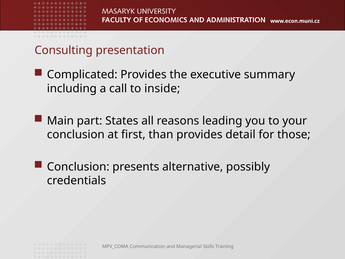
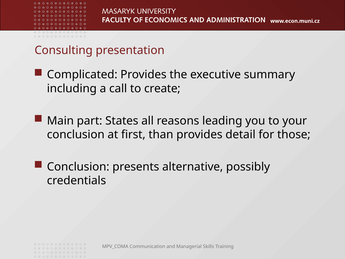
inside: inside -> create (162, 88)
